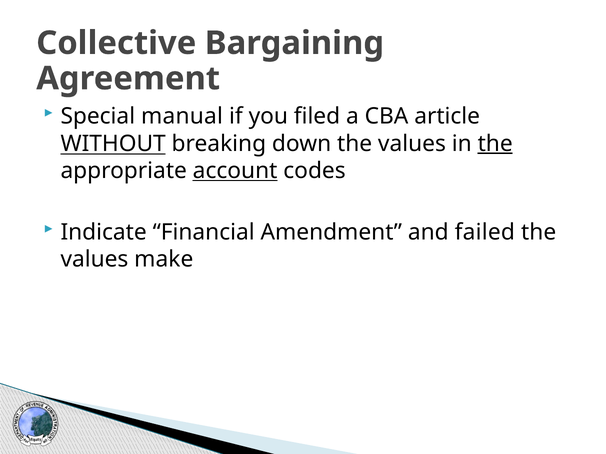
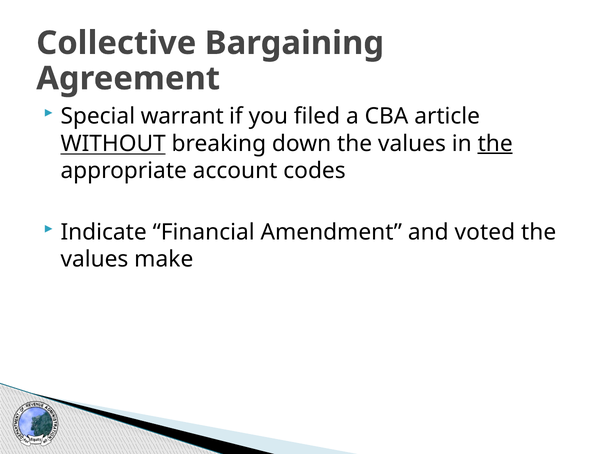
manual: manual -> warrant (182, 116)
account underline: present -> none (235, 171)
failed: failed -> voted (485, 232)
